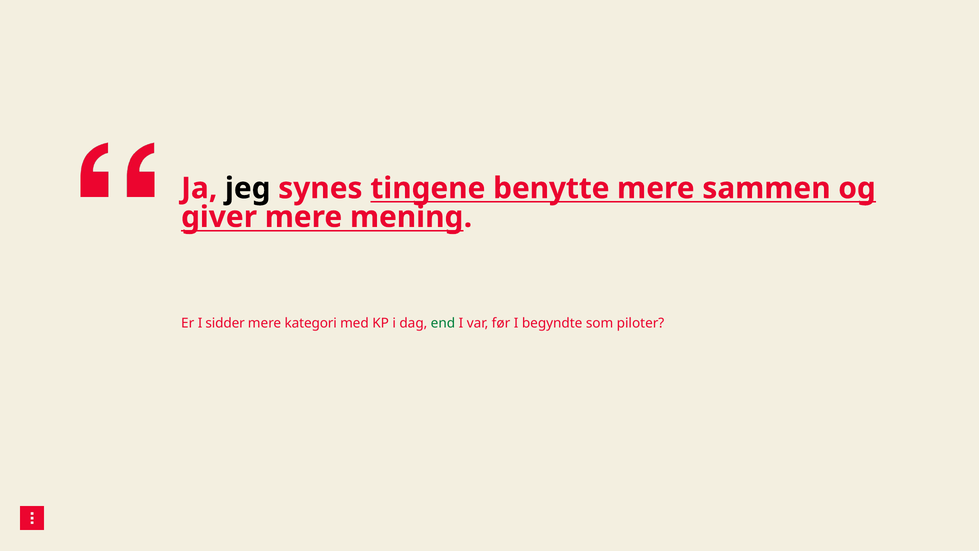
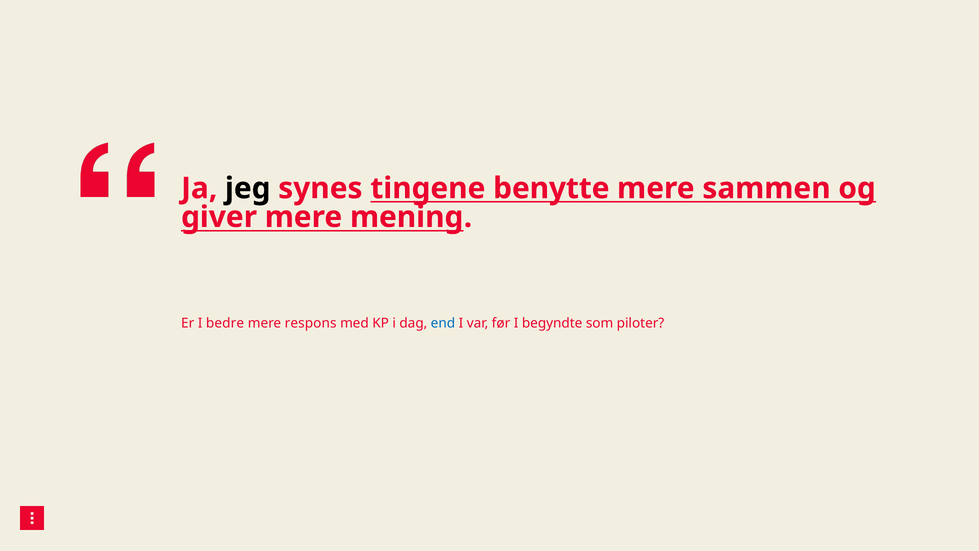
sidder: sidder -> bedre (225, 323)
kategori: kategori -> respons (311, 323)
end colour: green -> blue (443, 323)
